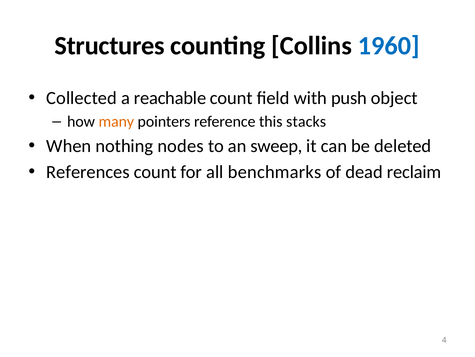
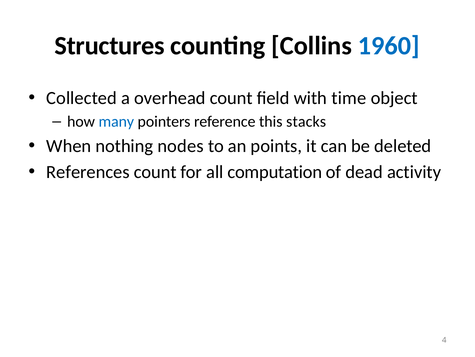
reachable: reachable -> overhead (170, 98)
push: push -> time (349, 98)
many colour: orange -> blue (116, 121)
sweep: sweep -> points (276, 146)
benchmarks: benchmarks -> computation (275, 172)
reclaim: reclaim -> activity (414, 172)
